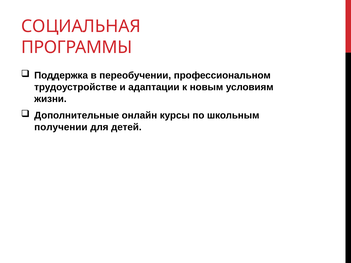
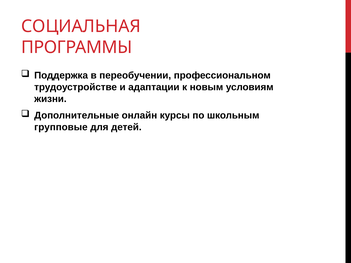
получении: получении -> групповые (61, 127)
